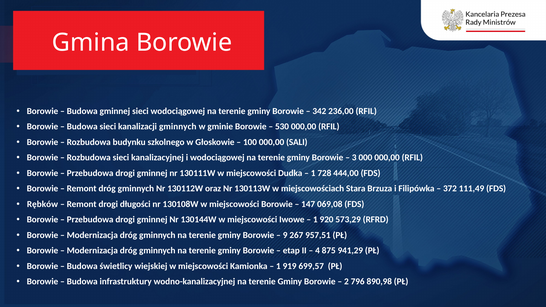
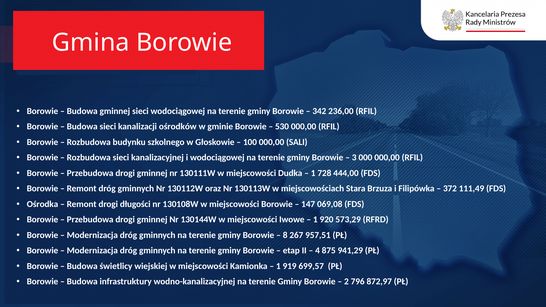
kanalizacji gminnych: gminnych -> ośrodków (178, 127)
Rębków: Rębków -> Ośrodka (42, 204)
9: 9 -> 8 (285, 235)
890,98: 890,98 -> 872,97 (379, 282)
